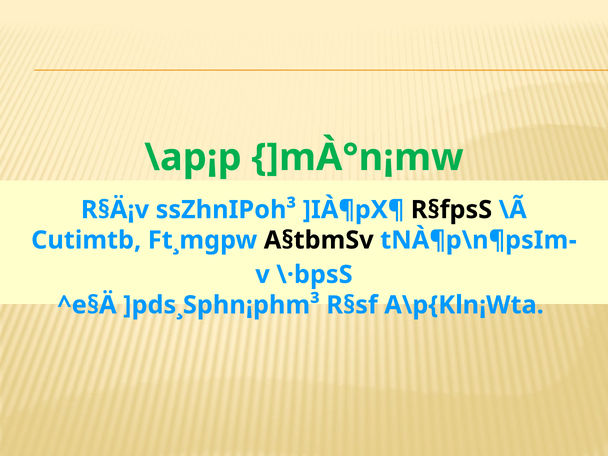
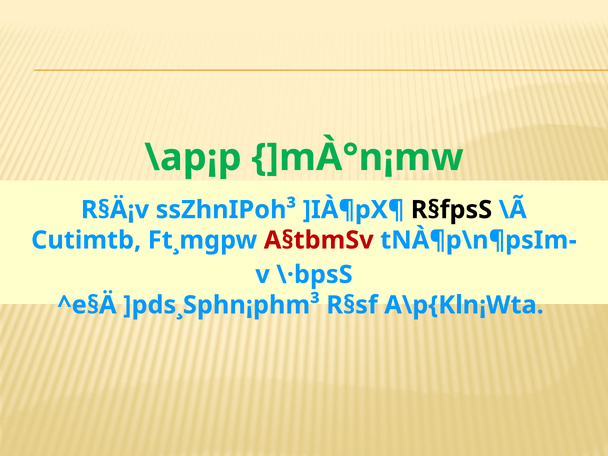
A§tbmSv colour: black -> red (319, 240)
